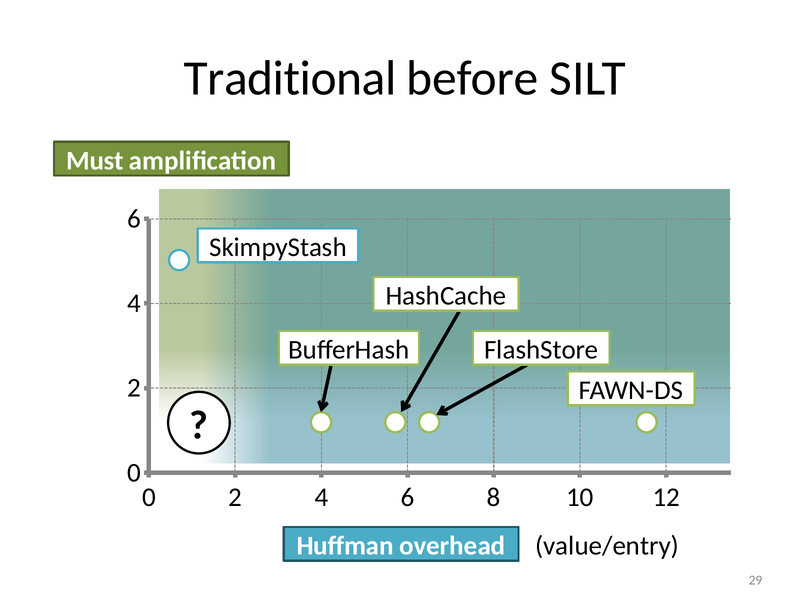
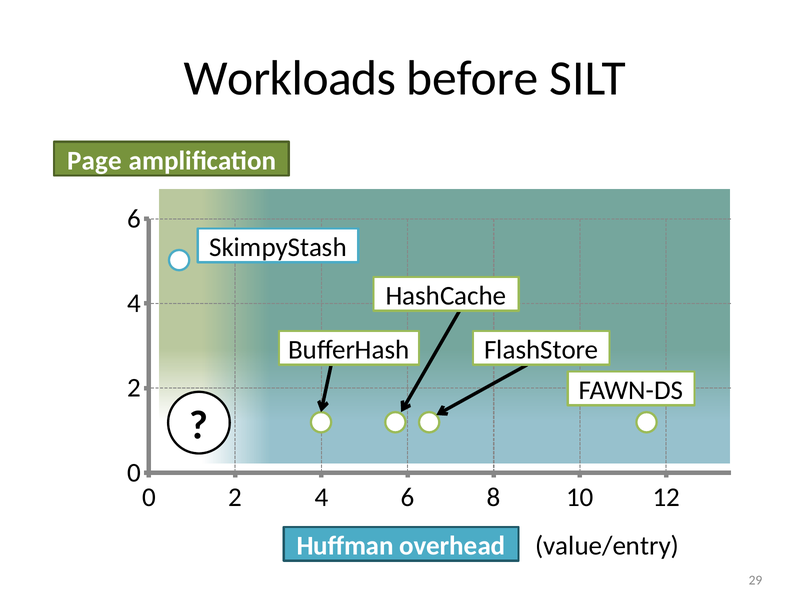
Traditional: Traditional -> Workloads (290, 79)
Must: Must -> Page (95, 161)
